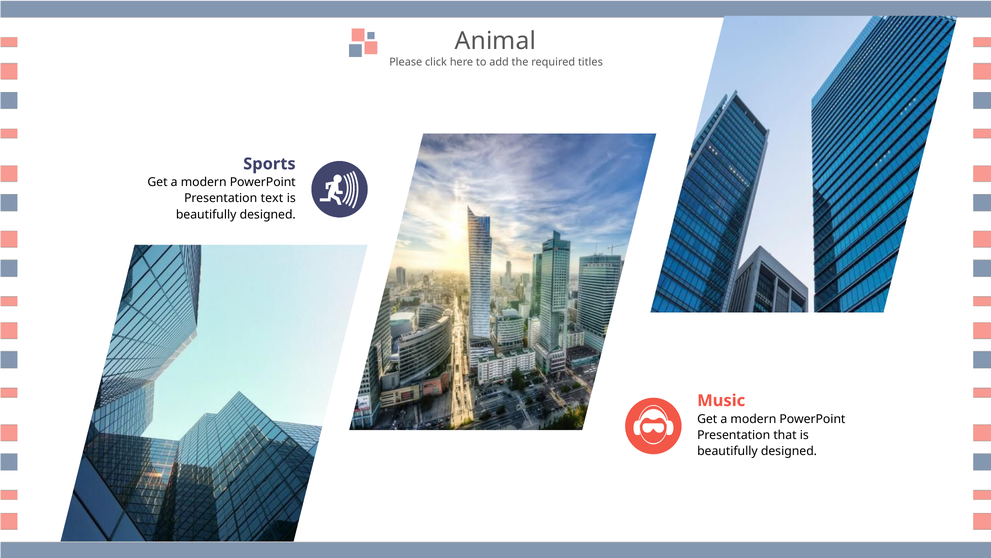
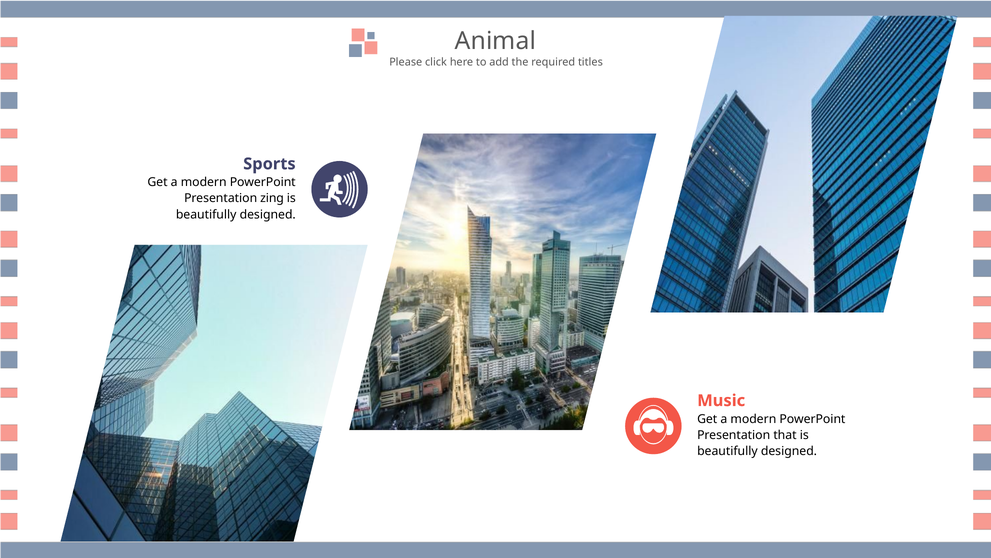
text: text -> zing (272, 198)
